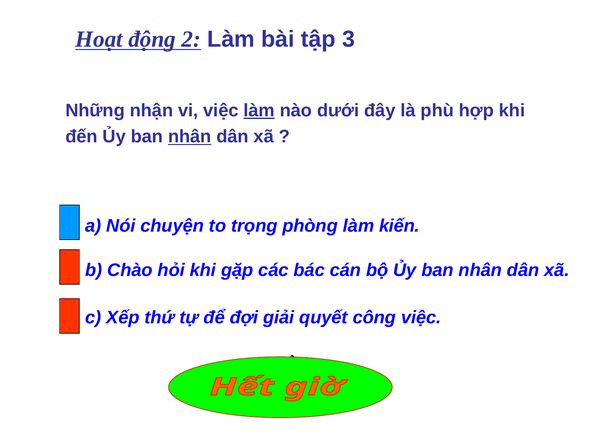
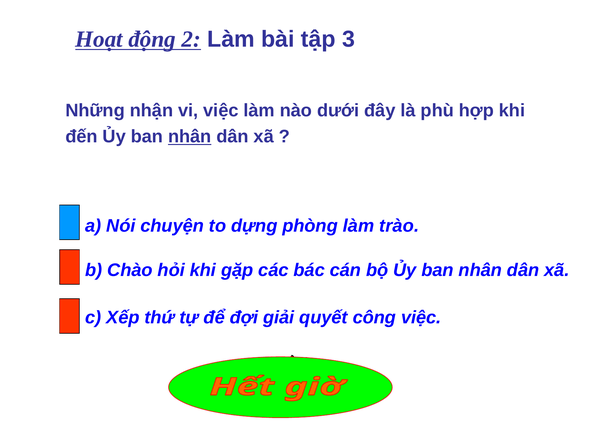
làm underline: present -> none (259, 111)
trọng: trọng -> dựng (254, 226)
kiến: kiến -> trào (399, 226)
